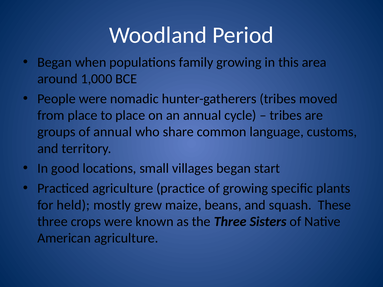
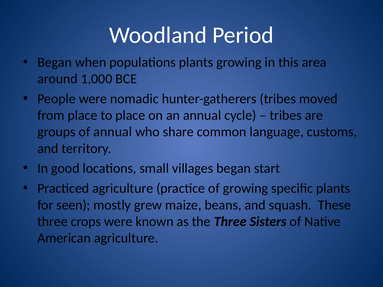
populations family: family -> plants (196, 62)
held: held -> seen (73, 205)
